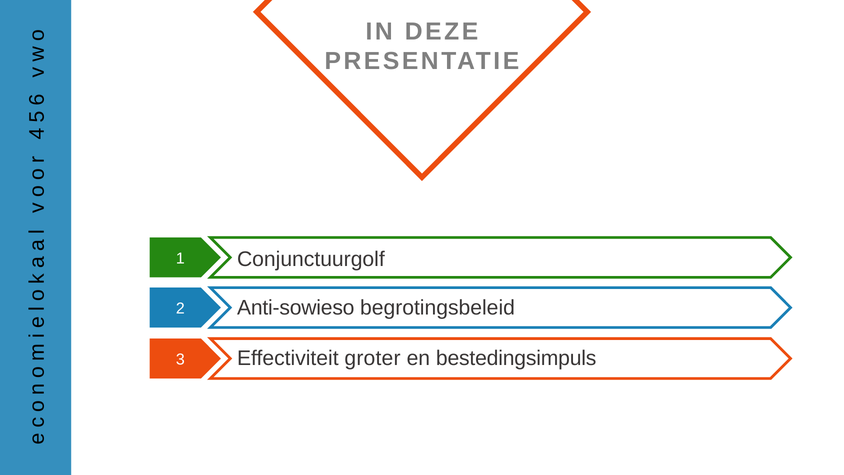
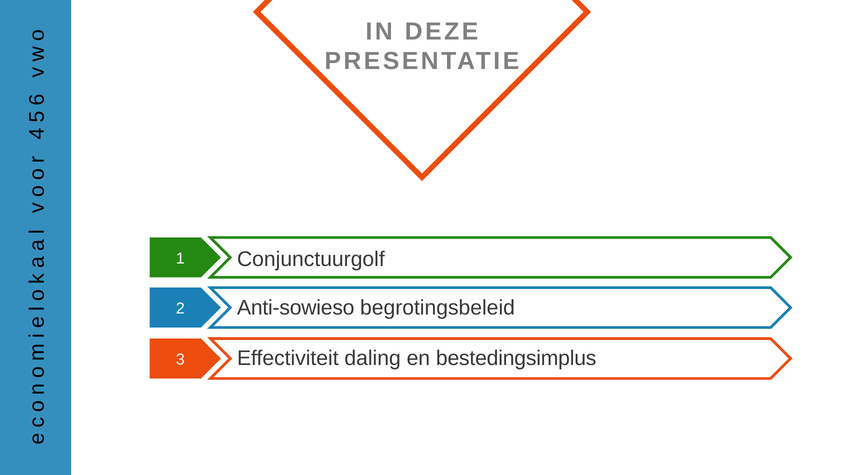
groter: groter -> daling (373, 358)
bestedingsimpuls: bestedingsimpuls -> bestedingsimplus (516, 358)
